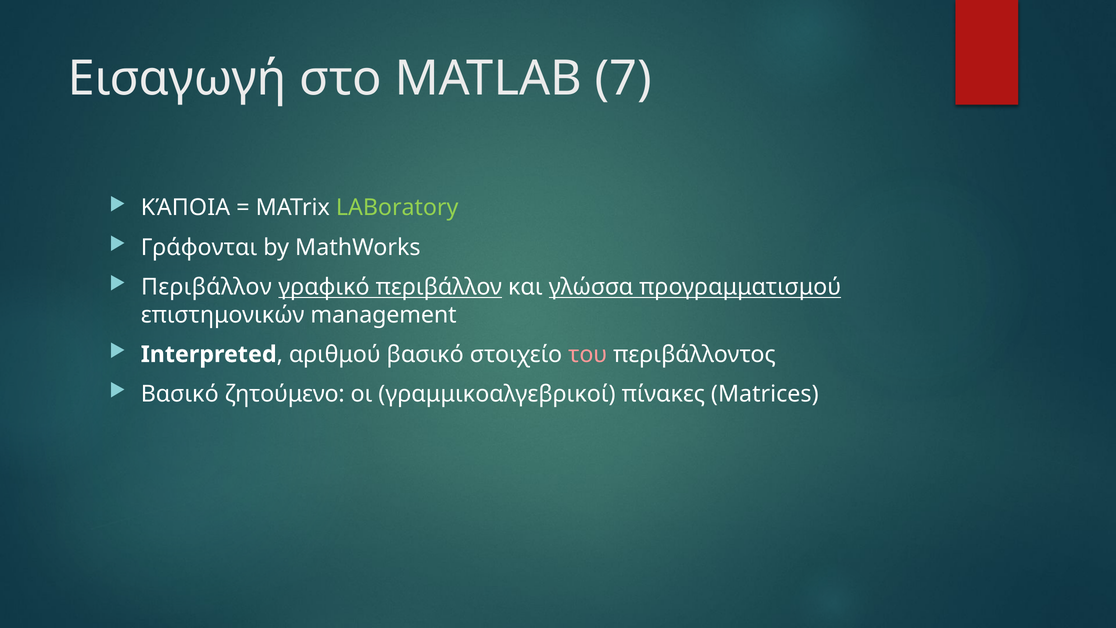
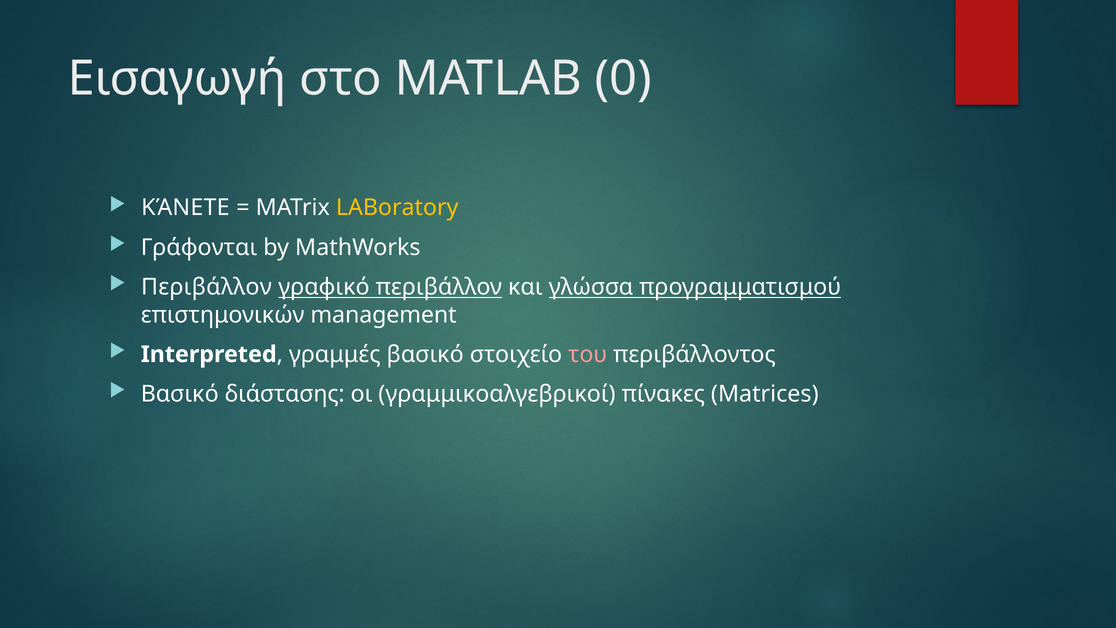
7: 7 -> 0 (623, 78)
ΚΆΠΟΙΑ: ΚΆΠΟΙΑ -> ΚΆΝΕΤΕ (185, 208)
LABoratory colour: light green -> yellow (397, 208)
αριθμού: αριθμού -> γραμμές (335, 354)
ζητούμενο: ζητούμενο -> διάστασης (285, 394)
